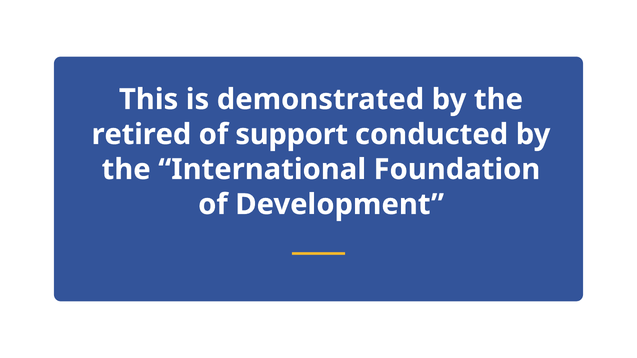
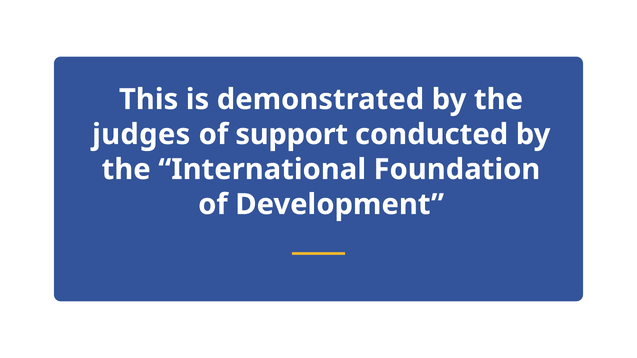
retired: retired -> judges (141, 135)
